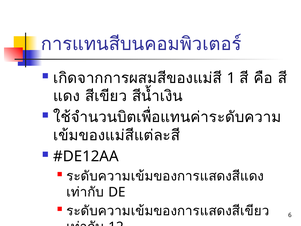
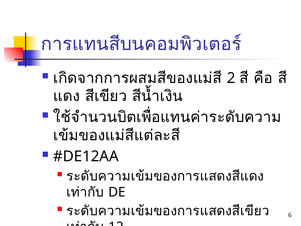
1: 1 -> 2 (231, 78)
